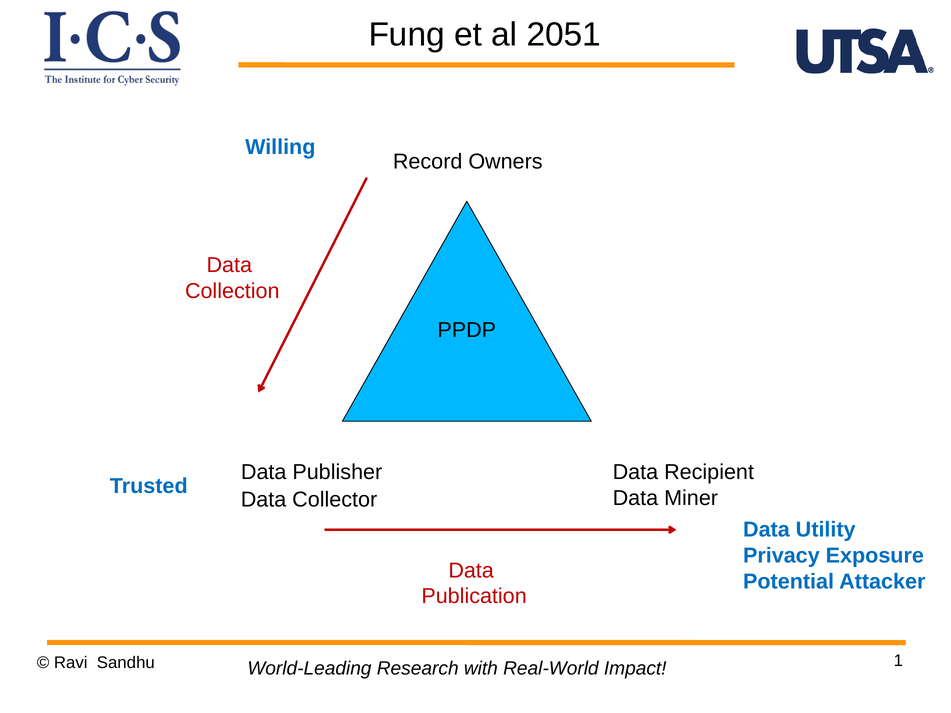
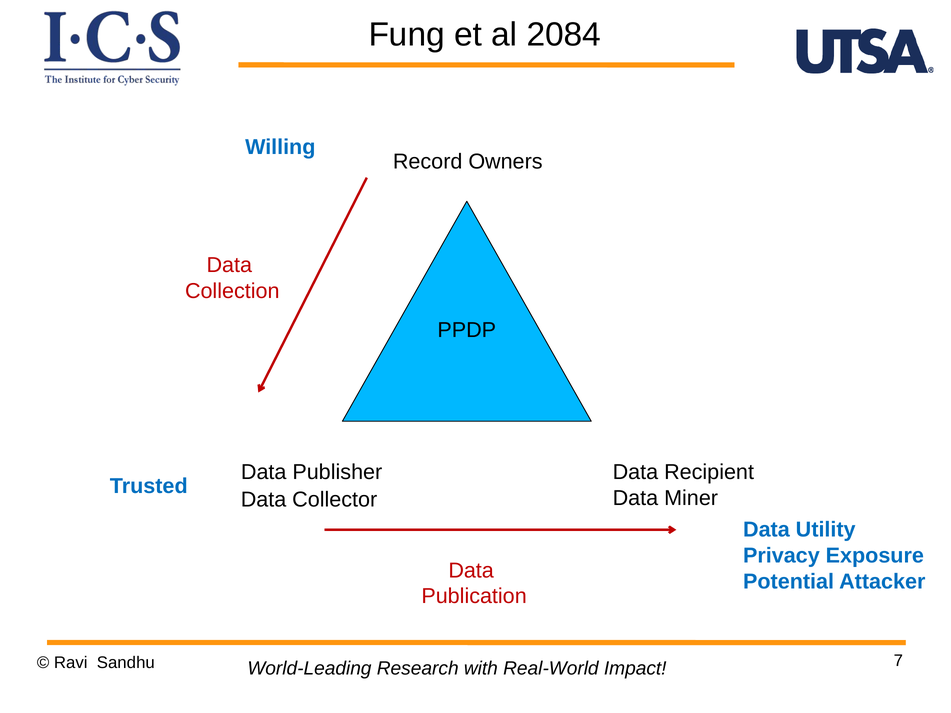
2051: 2051 -> 2084 (564, 35)
1: 1 -> 7 (898, 661)
